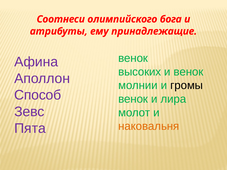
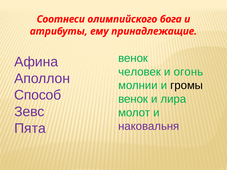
высоких: высоких -> человек (140, 72)
и венок: венок -> огонь (188, 72)
наковальня colour: orange -> purple (149, 126)
